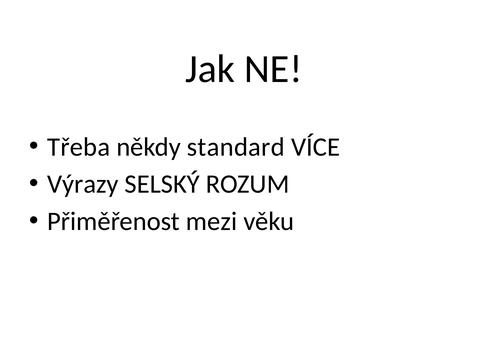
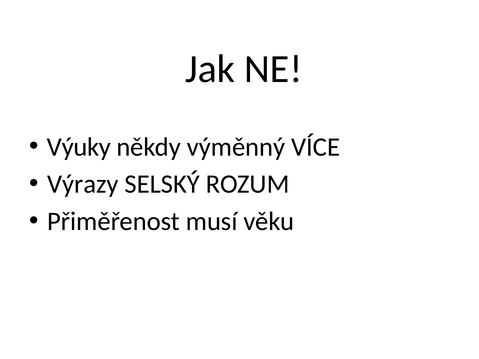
Třeba: Třeba -> Výuky (79, 147)
standard: standard -> výměnný (236, 147)
mezi: mezi -> musí (212, 222)
